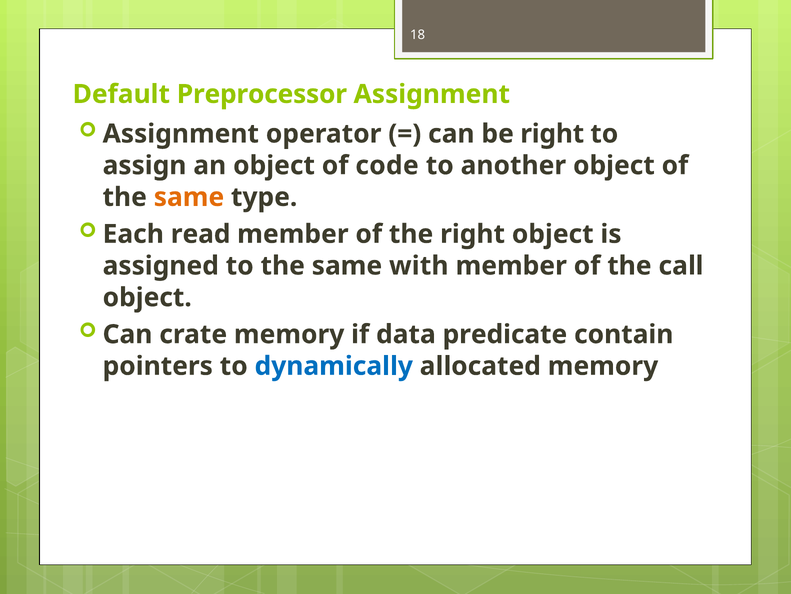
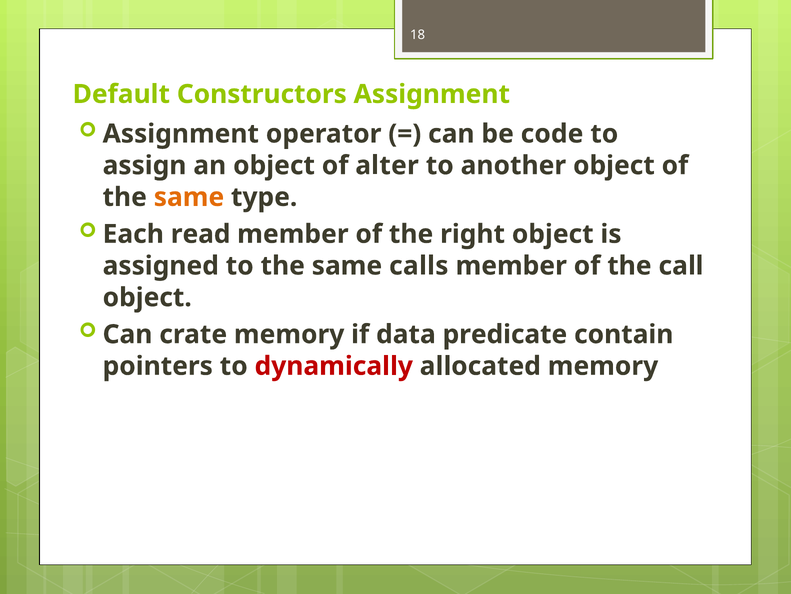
Preprocessor: Preprocessor -> Constructors (262, 94)
be right: right -> code (552, 134)
code: code -> alter (387, 165)
with: with -> calls (419, 265)
dynamically colour: blue -> red (334, 366)
